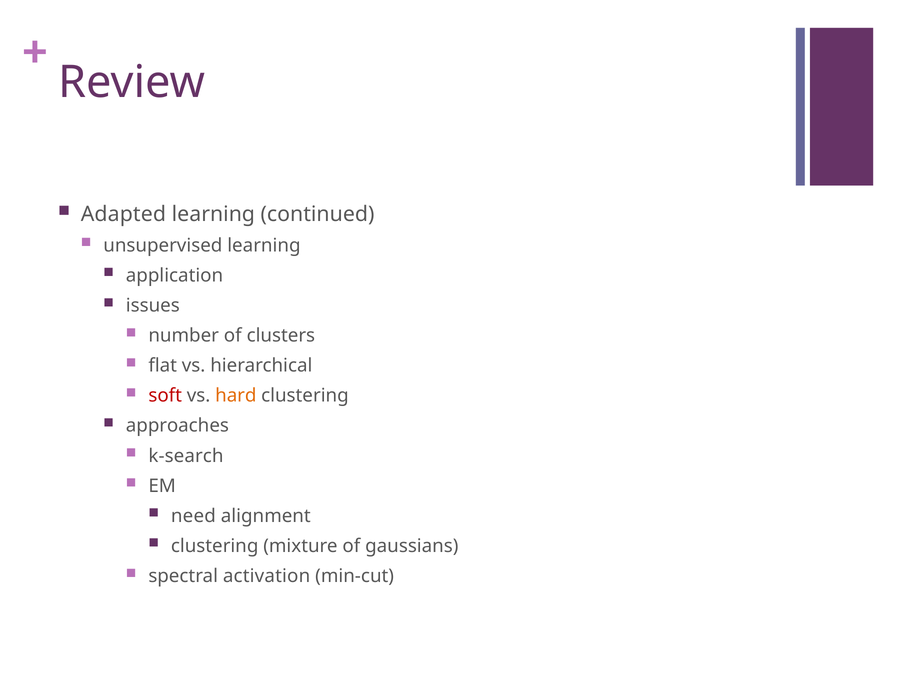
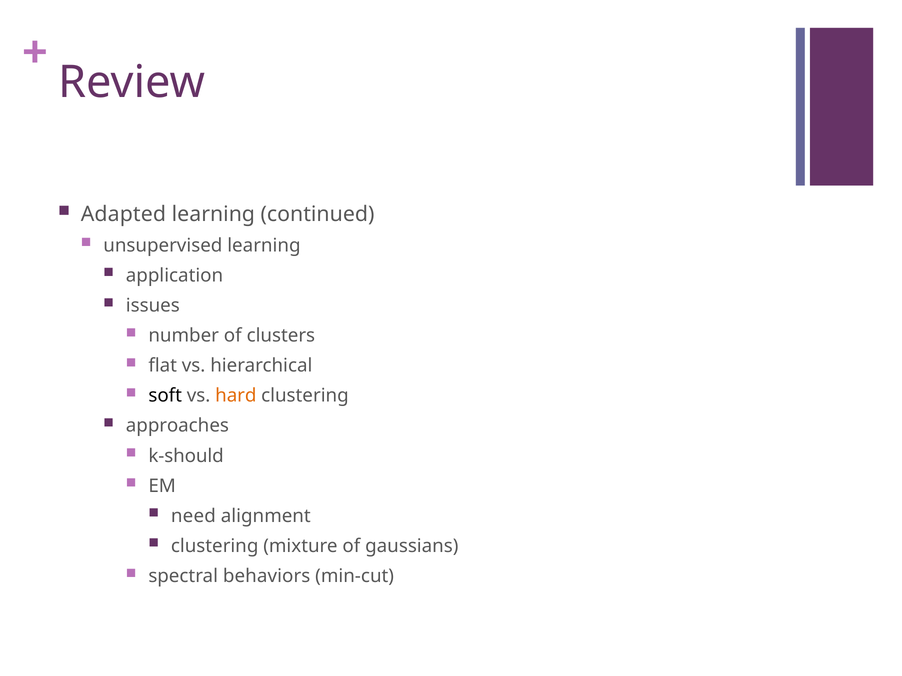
soft colour: red -> black (165, 396)
k-search: k-search -> k-should (186, 456)
activation: activation -> behaviors (267, 576)
